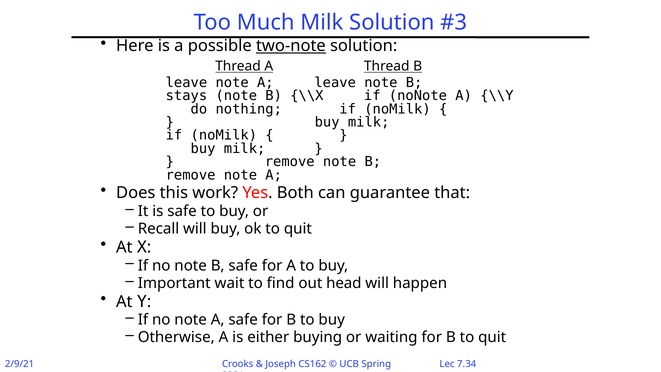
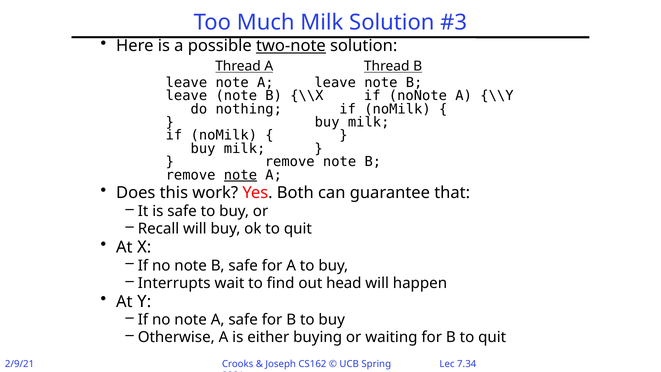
stays: stays -> leave (186, 96)
note underline: none -> present (240, 175)
Important: Important -> Interrupts (174, 283)
